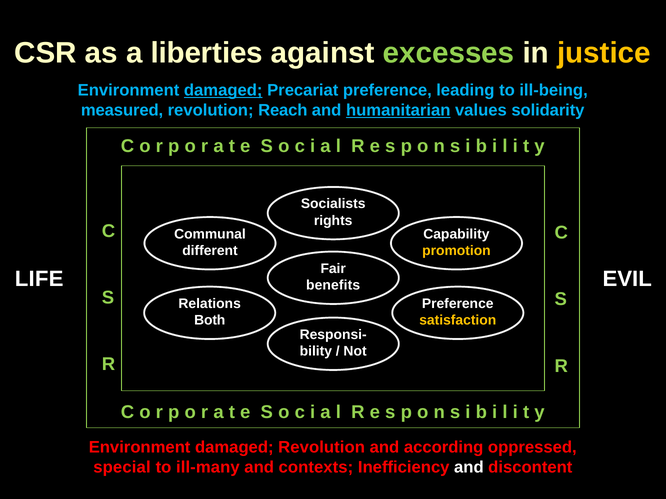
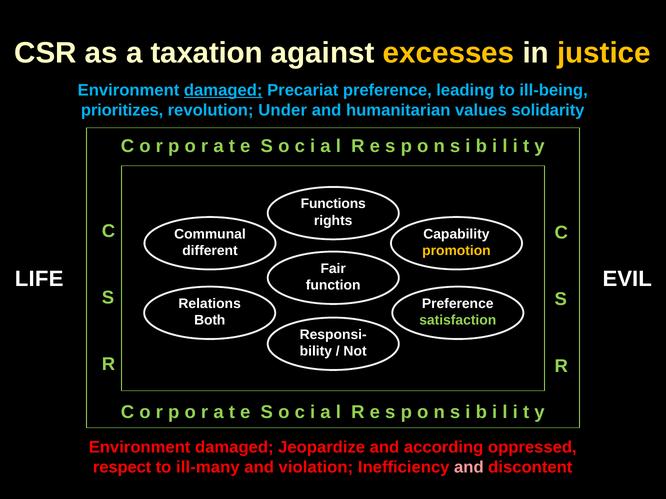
liberties: liberties -> taxation (207, 53)
excesses colour: light green -> yellow (449, 53)
measured: measured -> prioritizes (122, 110)
Reach: Reach -> Under (283, 110)
humanitarian underline: present -> none (398, 110)
Socialists: Socialists -> Functions (333, 204)
benefits: benefits -> function (333, 285)
satisfaction colour: yellow -> light green (458, 321)
damaged Revolution: Revolution -> Jeopardize (322, 448)
special: special -> respect (122, 468)
contexts: contexts -> violation (316, 468)
and colour: white -> pink (469, 468)
